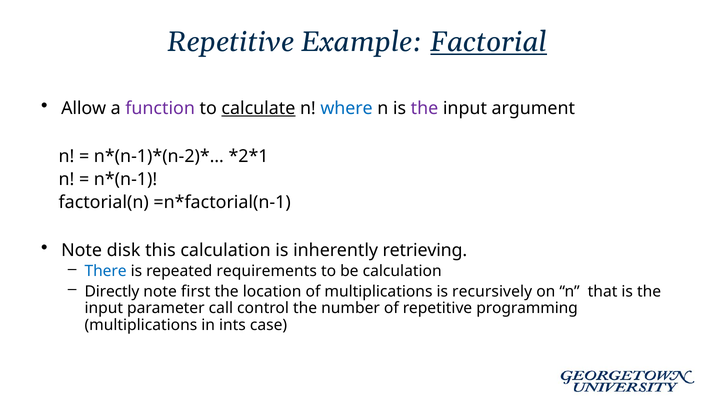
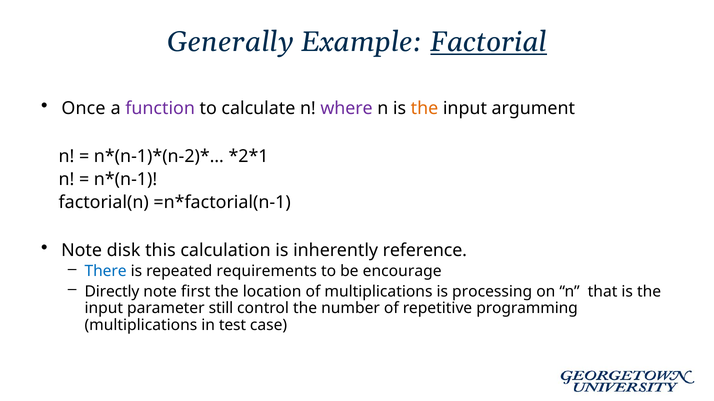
Repetitive: Repetitive -> Generally (230, 42)
Allow: Allow -> Once (83, 108)
calculate underline: present -> none (258, 108)
where colour: blue -> purple (347, 108)
the colour: purple -> orange (424, 108)
retrieving: retrieving -> reference (425, 251)
be calculation: calculation -> encourage (402, 272)
recursively: recursively -> processing (492, 292)
call: call -> still (221, 309)
ints: ints -> test (233, 326)
